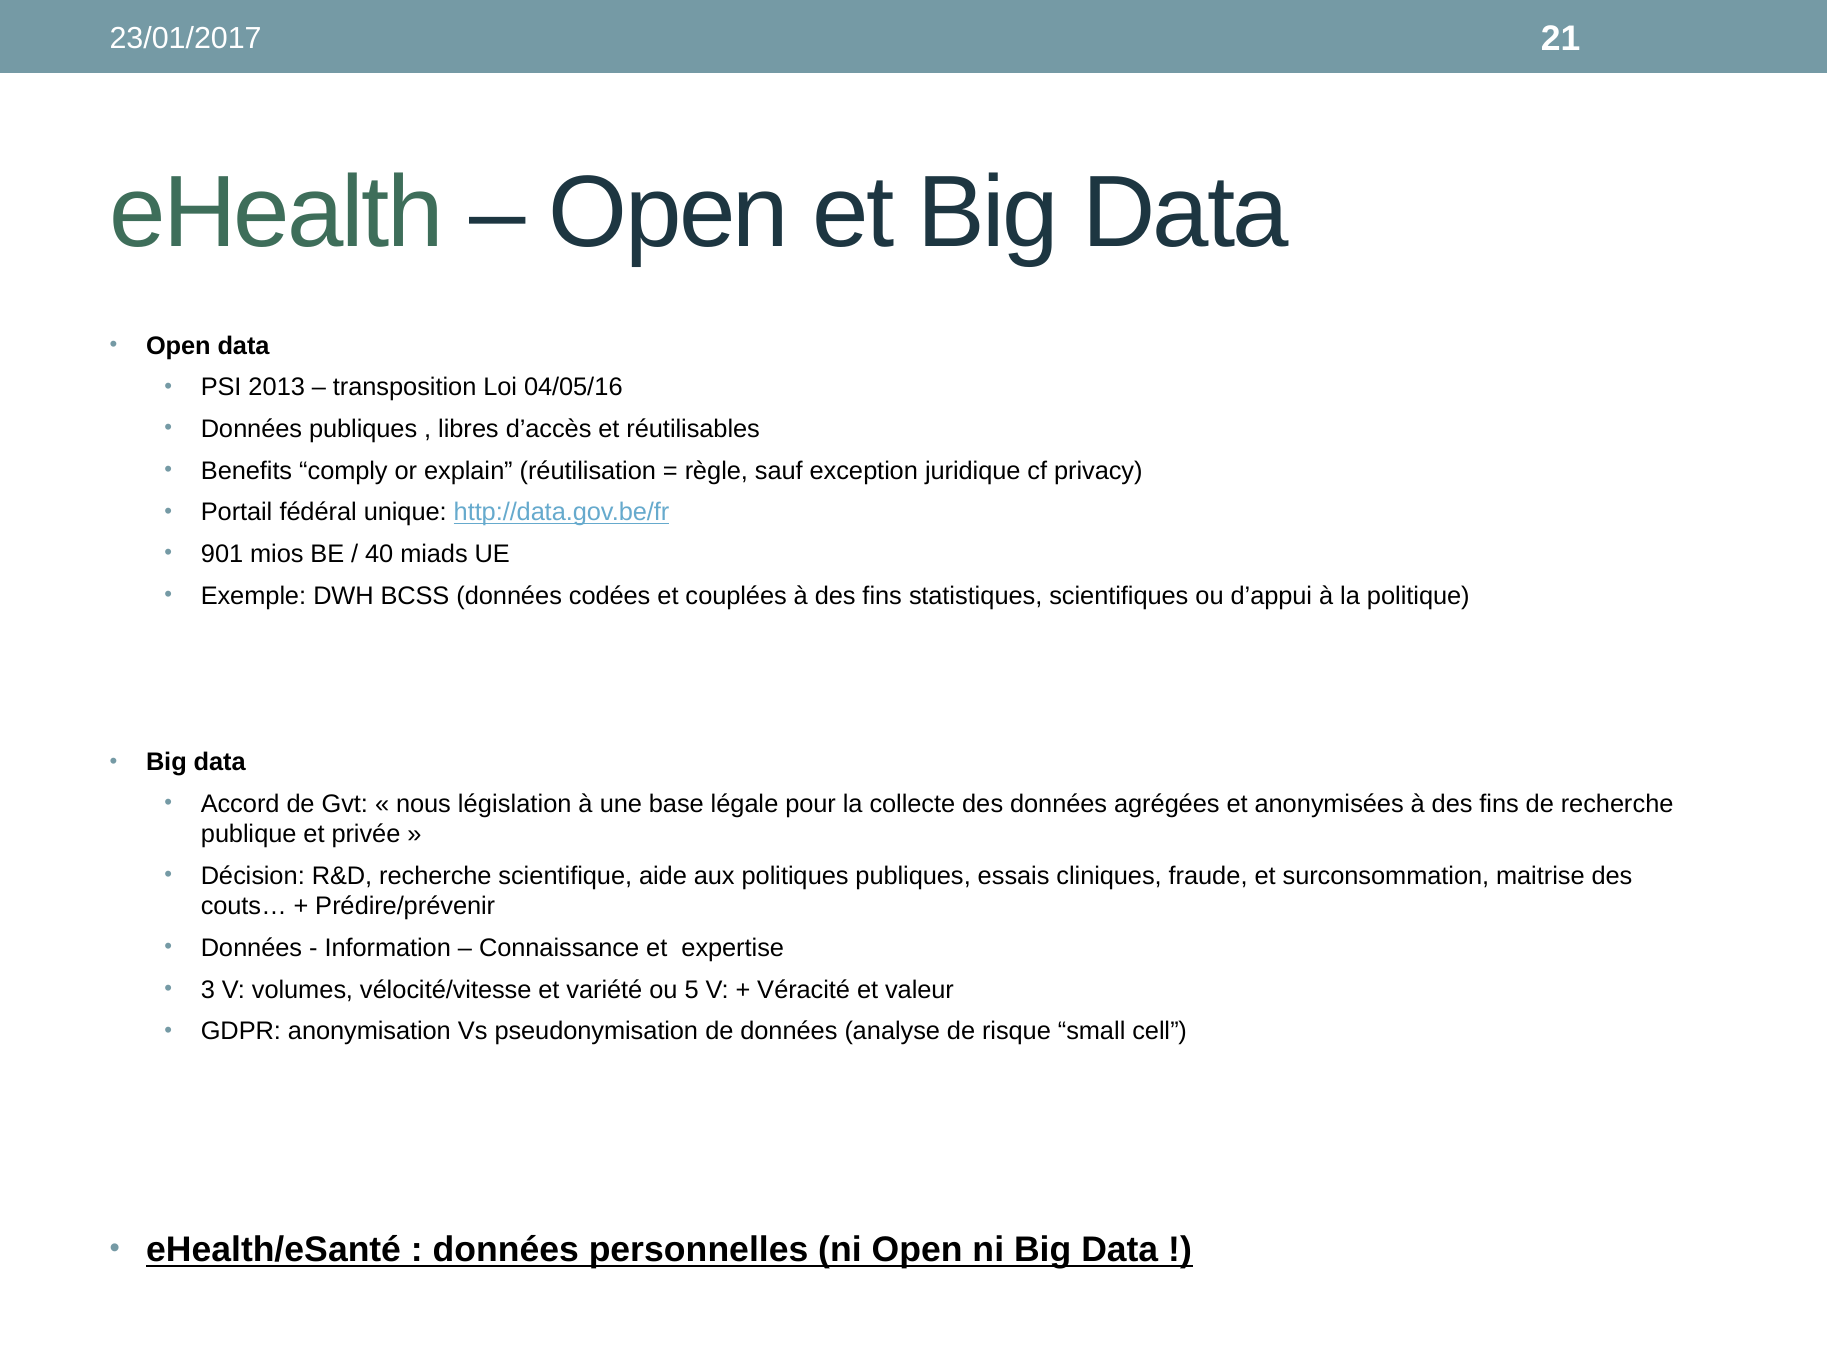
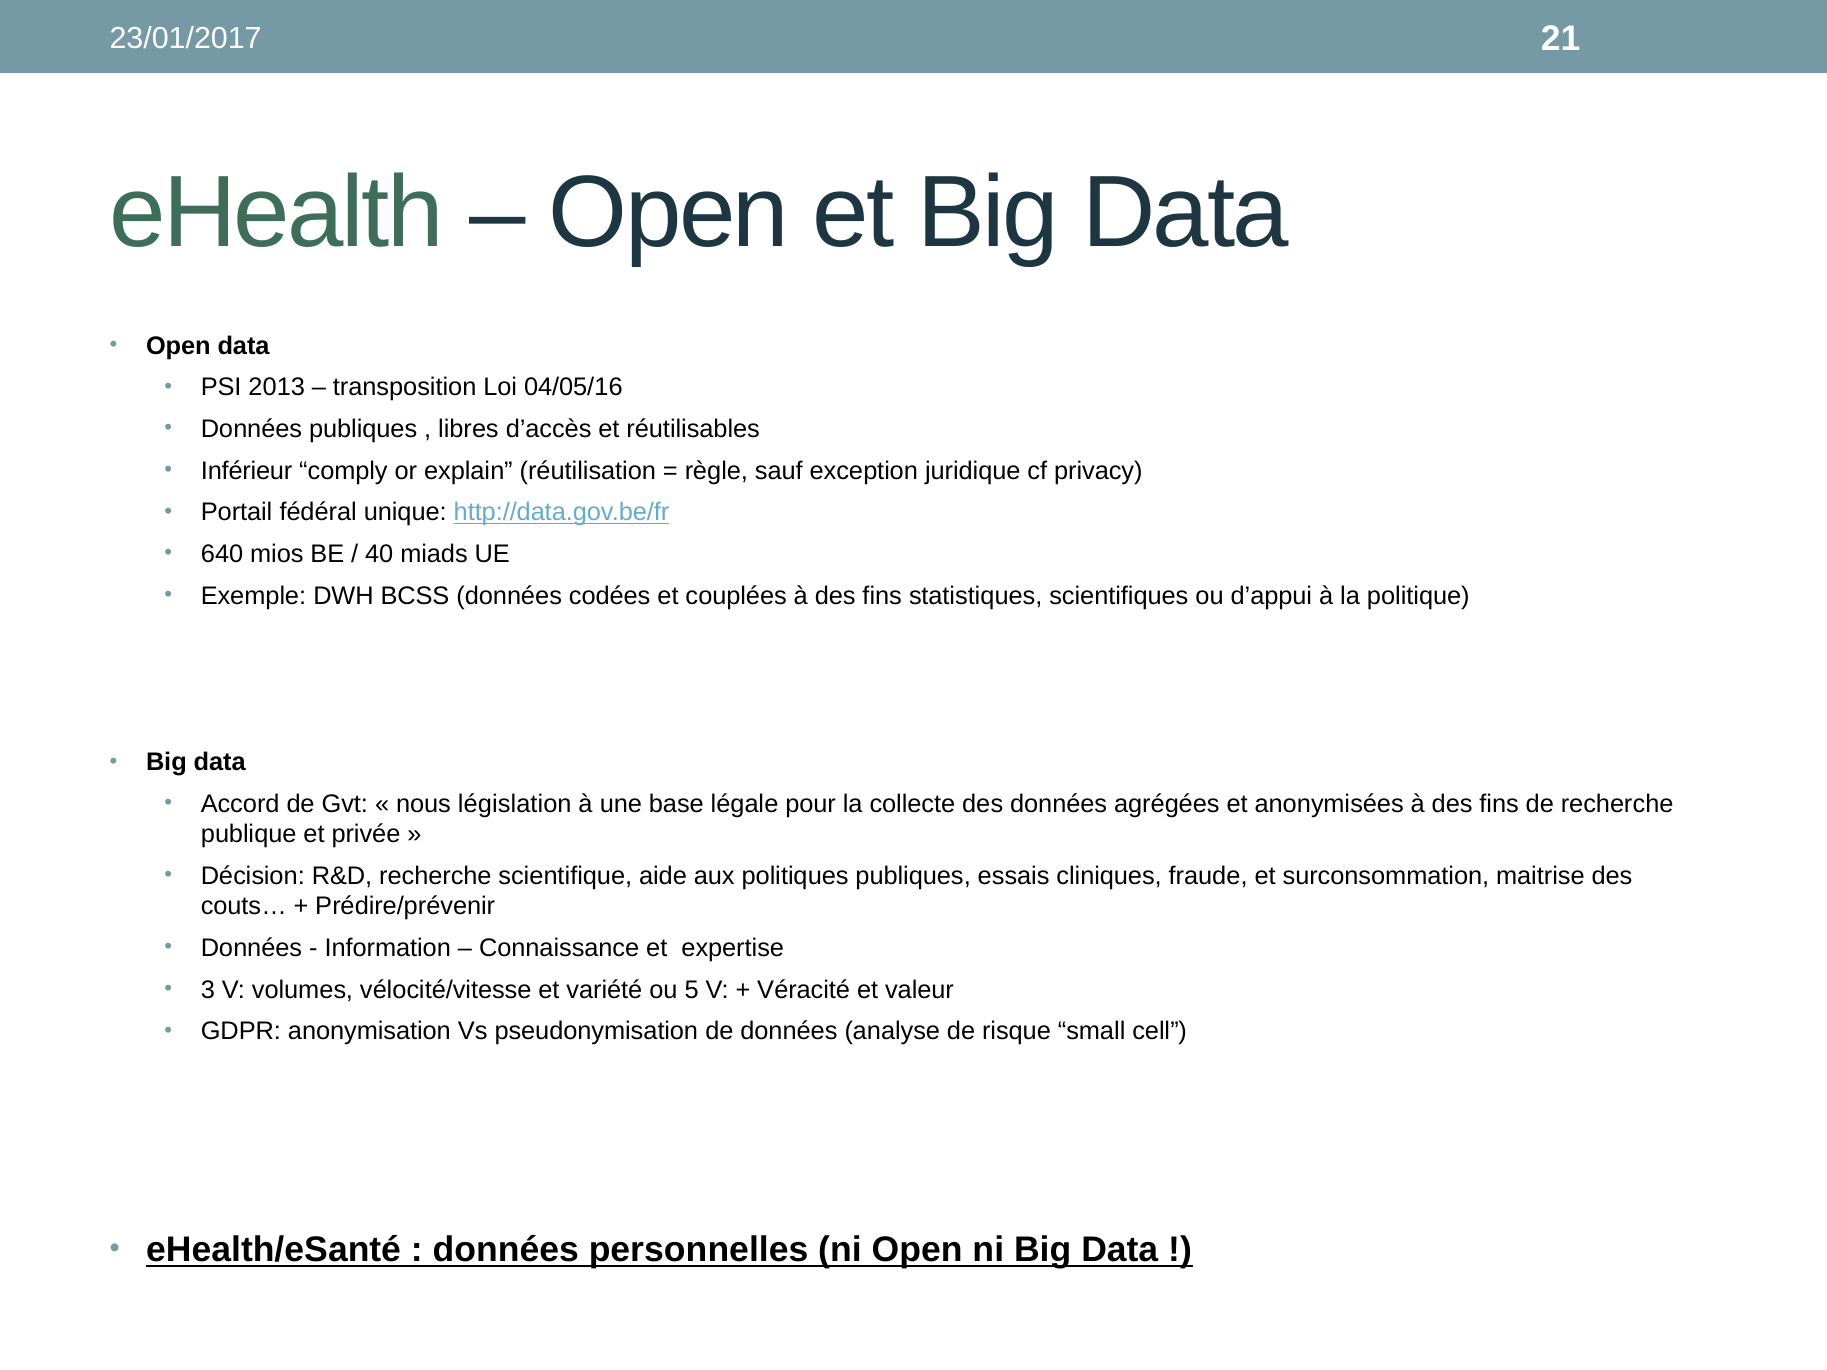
Benefits: Benefits -> Inférieur (247, 471)
901: 901 -> 640 (222, 554)
